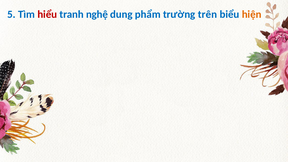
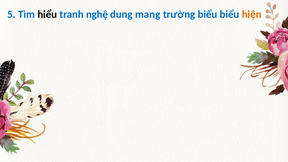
hiểu colour: red -> black (47, 14)
phẩm: phẩm -> mang (148, 14)
trường trên: trên -> biểu (208, 14)
